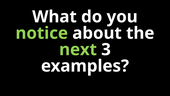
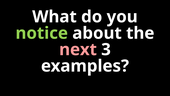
next colour: light green -> pink (78, 49)
